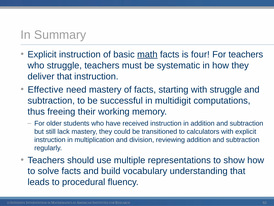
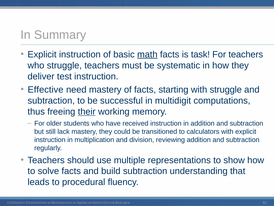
four: four -> task (200, 54)
deliver that: that -> test (64, 76)
their underline: none -> present (87, 111)
build vocabulary: vocabulary -> subtraction (145, 171)
